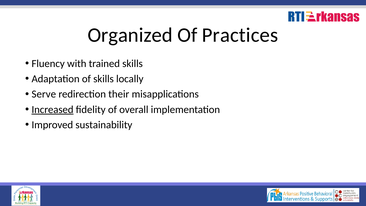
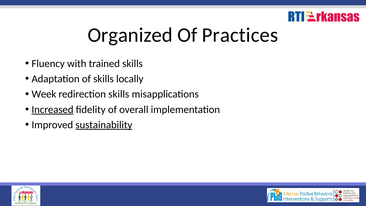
Serve: Serve -> Week (44, 94)
redirection their: their -> skills (119, 94)
sustainability underline: none -> present (104, 125)
